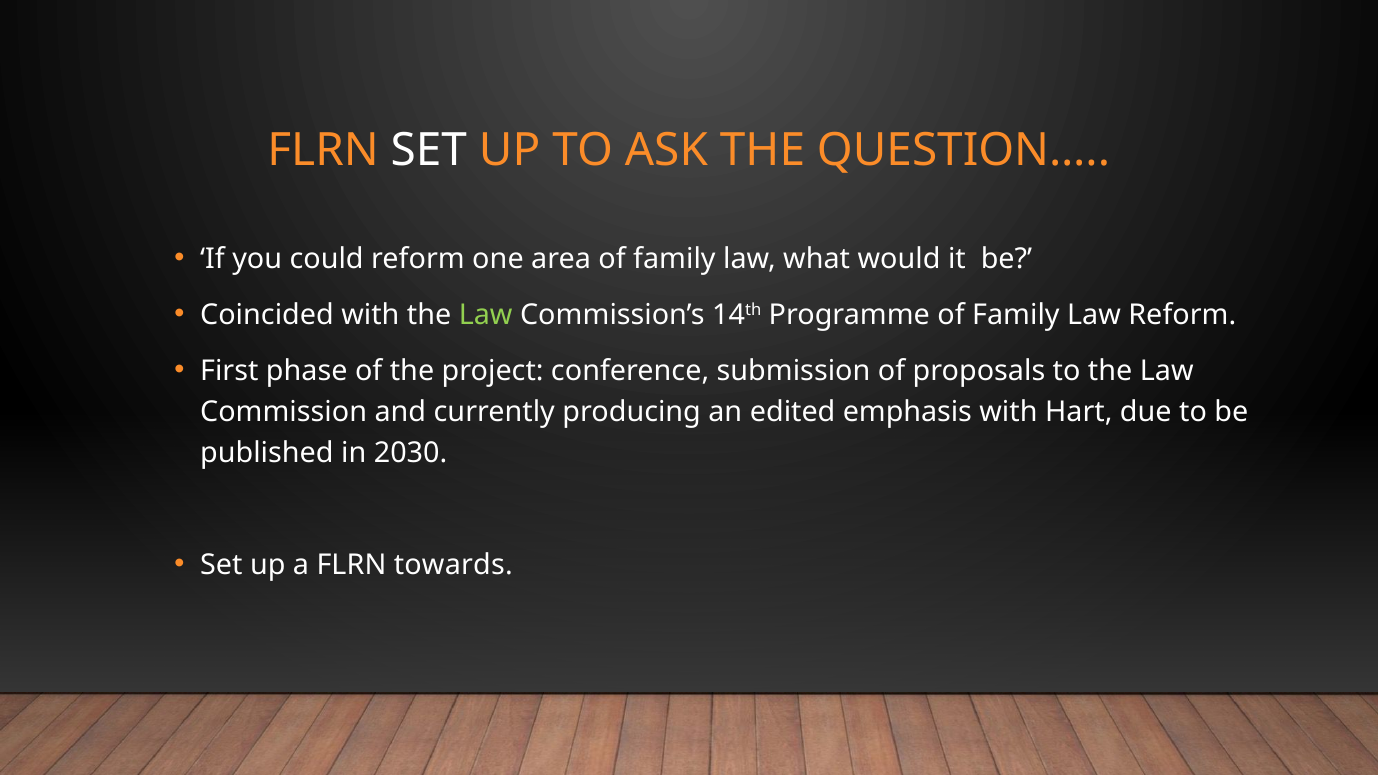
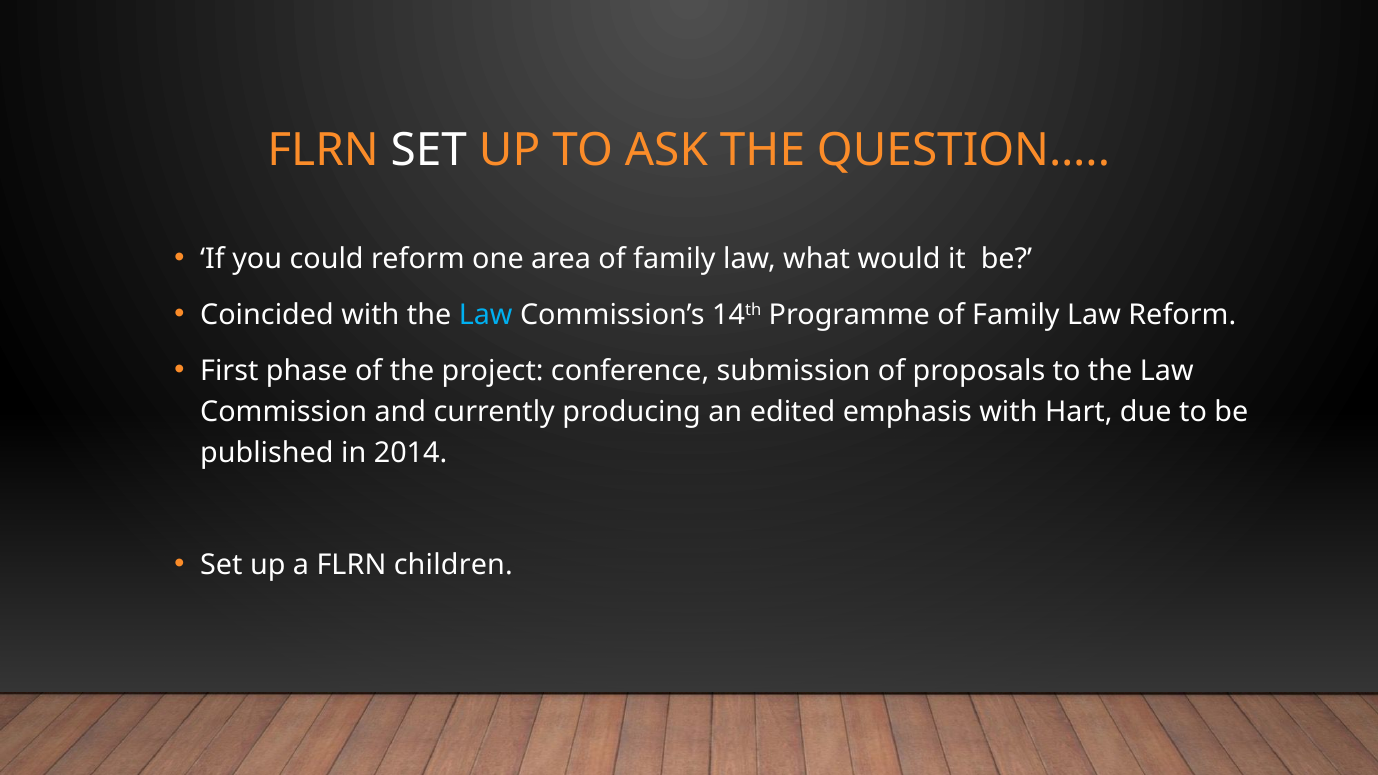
Law colour: light green -> light blue (486, 315)
2030: 2030 -> 2014 (411, 453)
towards: towards -> children (453, 565)
